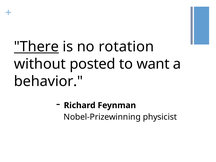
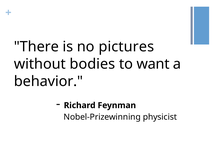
There underline: present -> none (36, 47)
rotation: rotation -> pictures (126, 47)
posted: posted -> bodies (92, 64)
